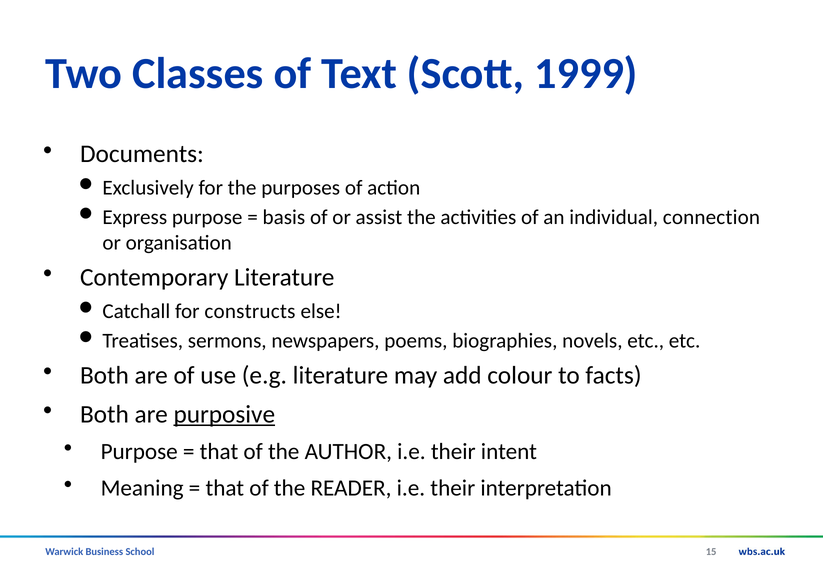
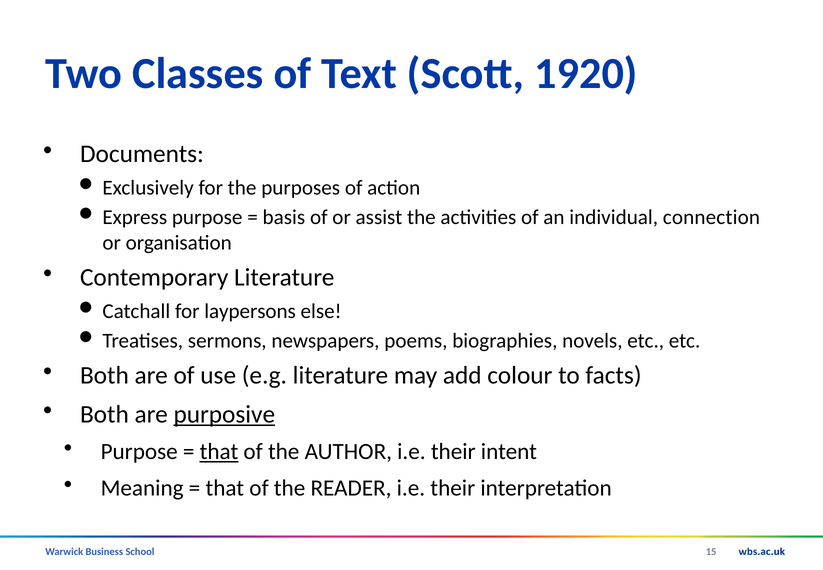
1999: 1999 -> 1920 (586, 73)
constructs: constructs -> laypersons (250, 311)
that underline: none -> present (219, 451)
